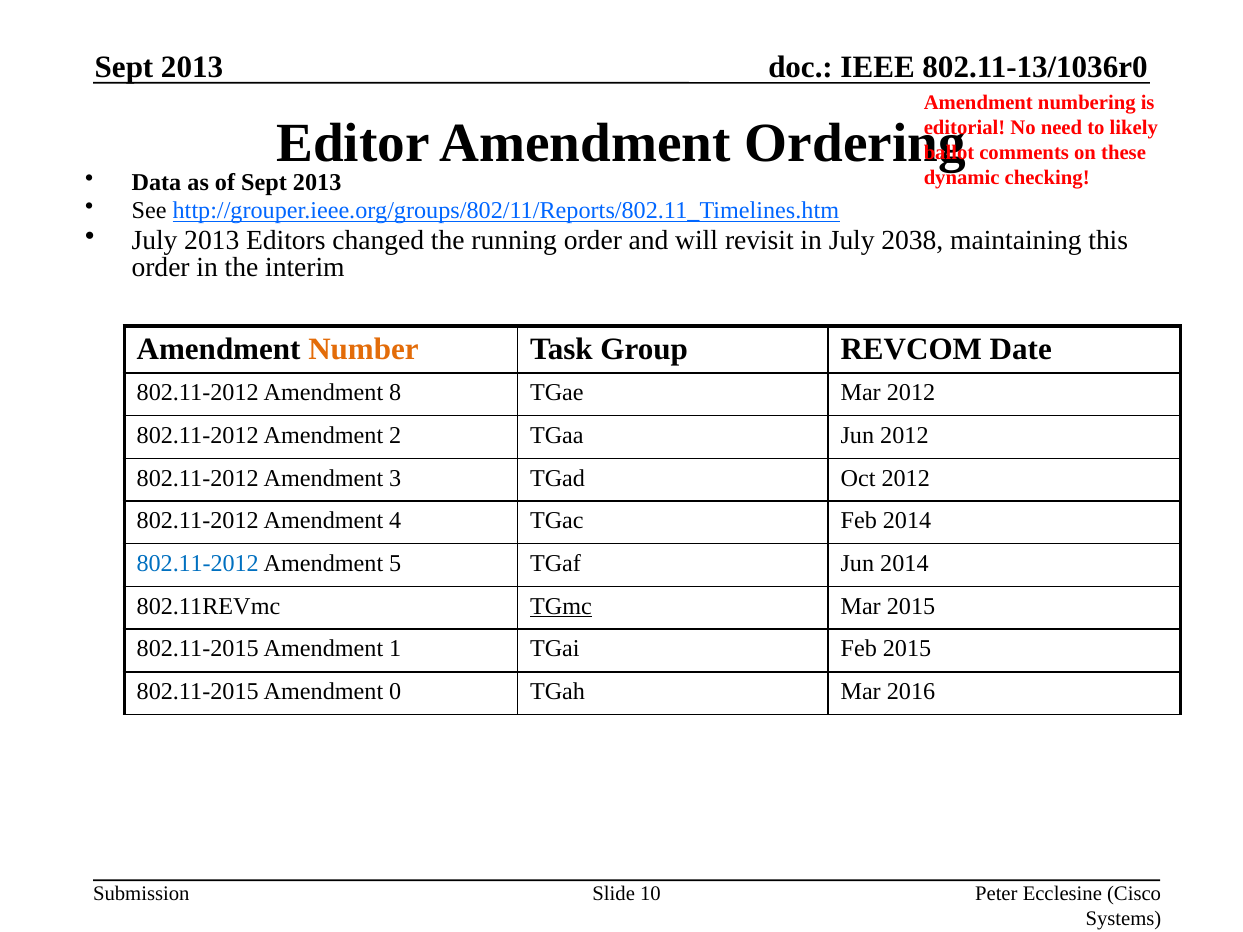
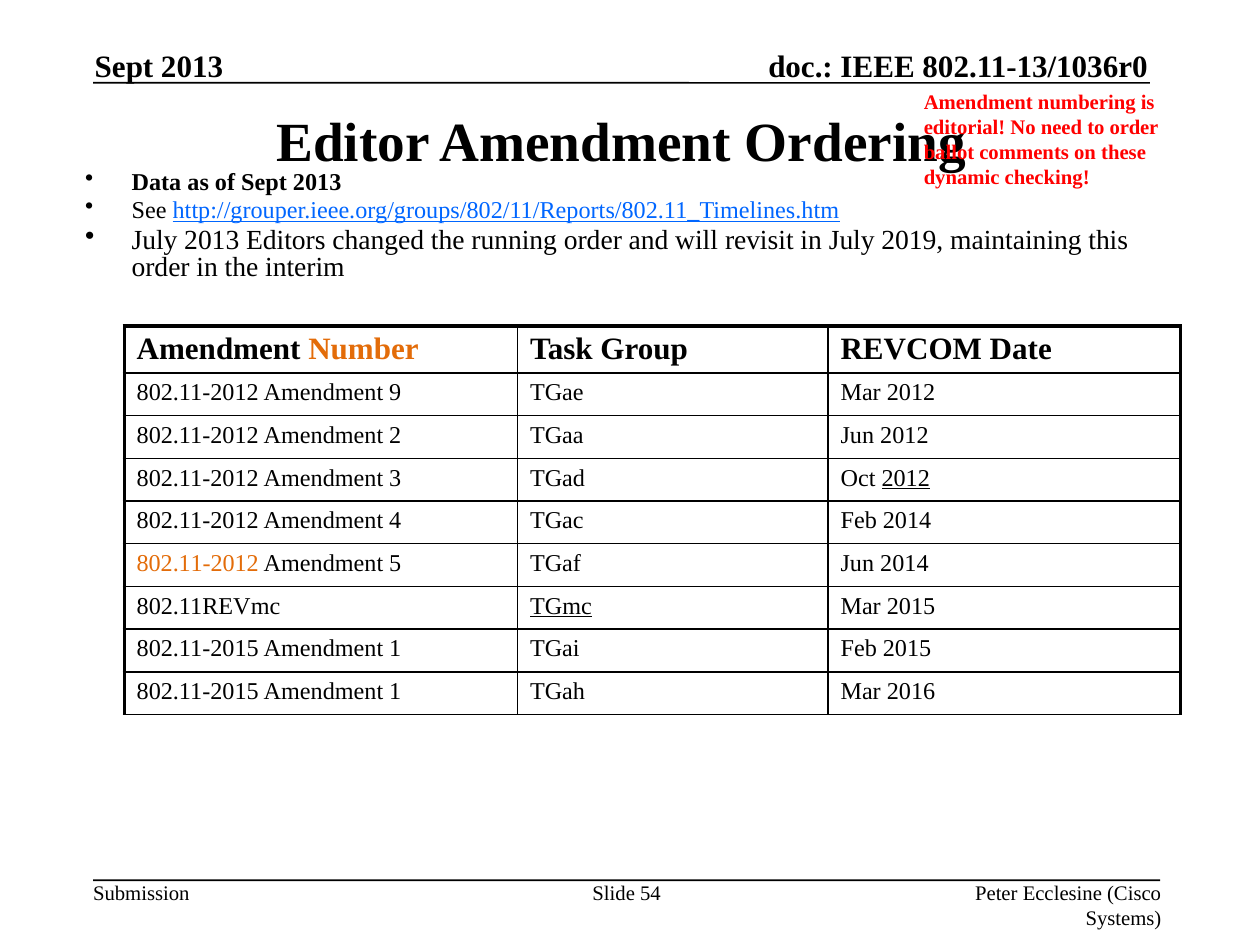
to likely: likely -> order (1134, 128)
2038: 2038 -> 2019 (912, 241)
8: 8 -> 9 (395, 393)
2012 underline: none -> present (906, 478)
802.11-2012 colour: blue -> orange (198, 564)
0: 0 -> 1 (395, 692)
10: 10 -> 54 (650, 894)
